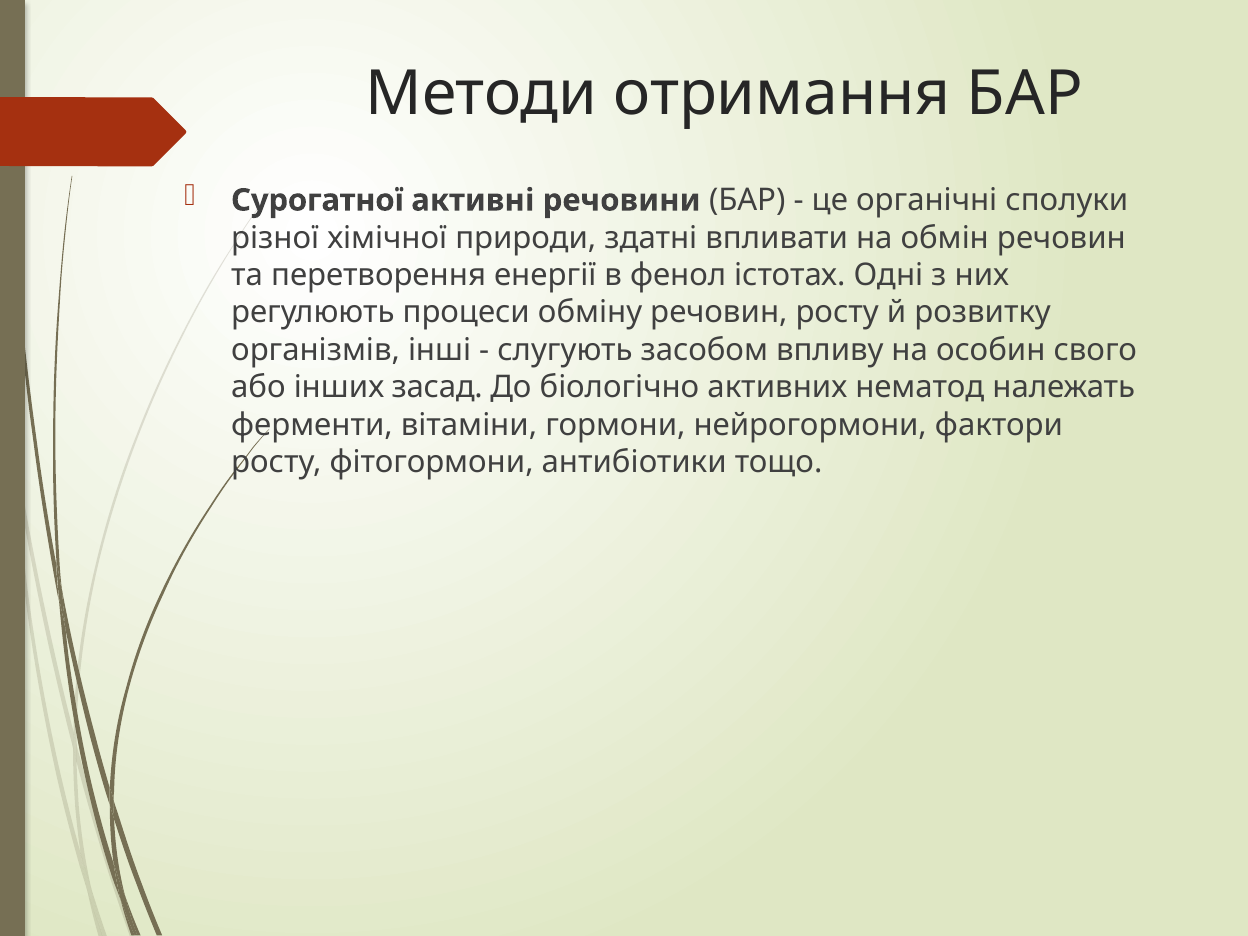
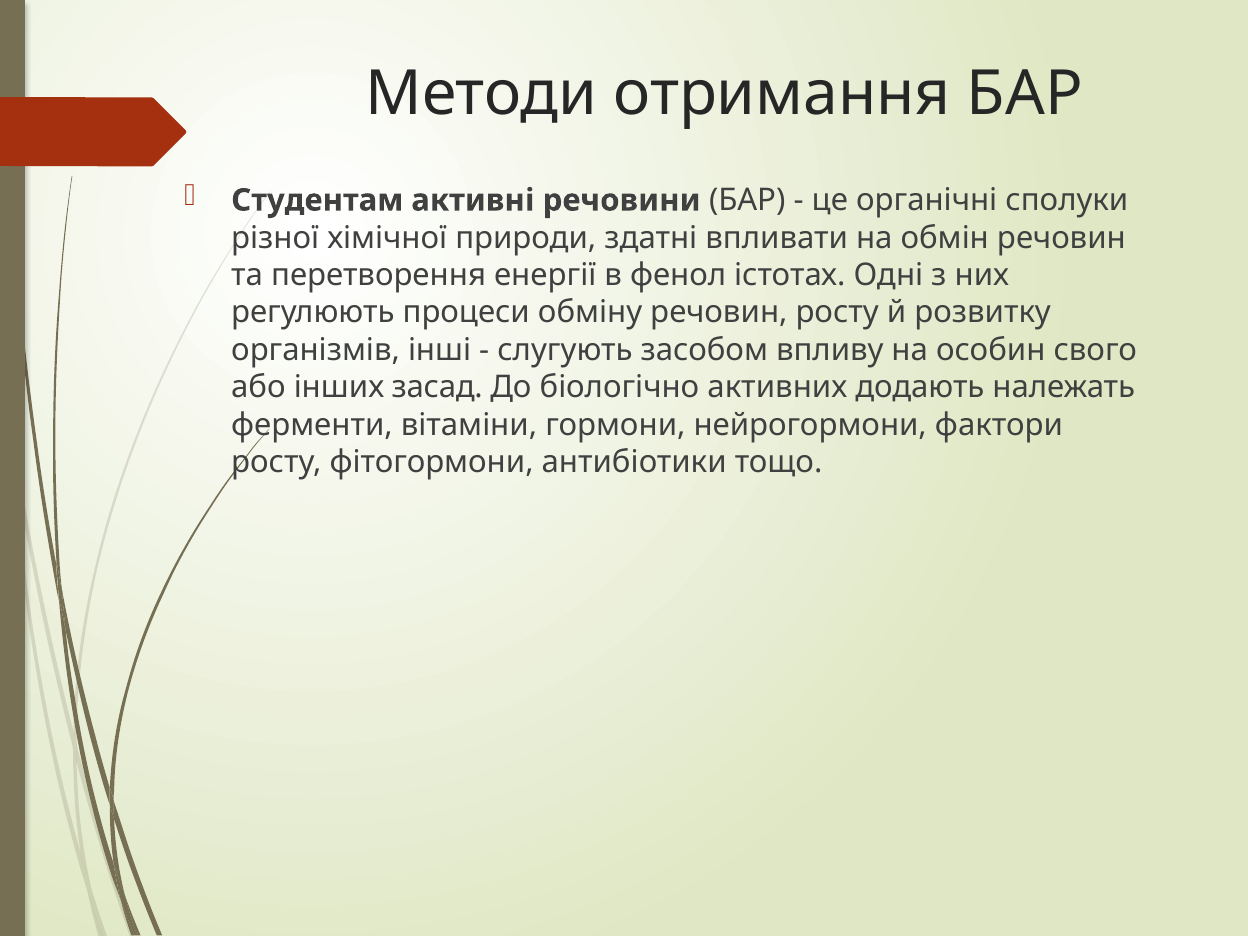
Сурогатної: Сурогатної -> Студентам (317, 200)
нематод: нематод -> додають (920, 387)
